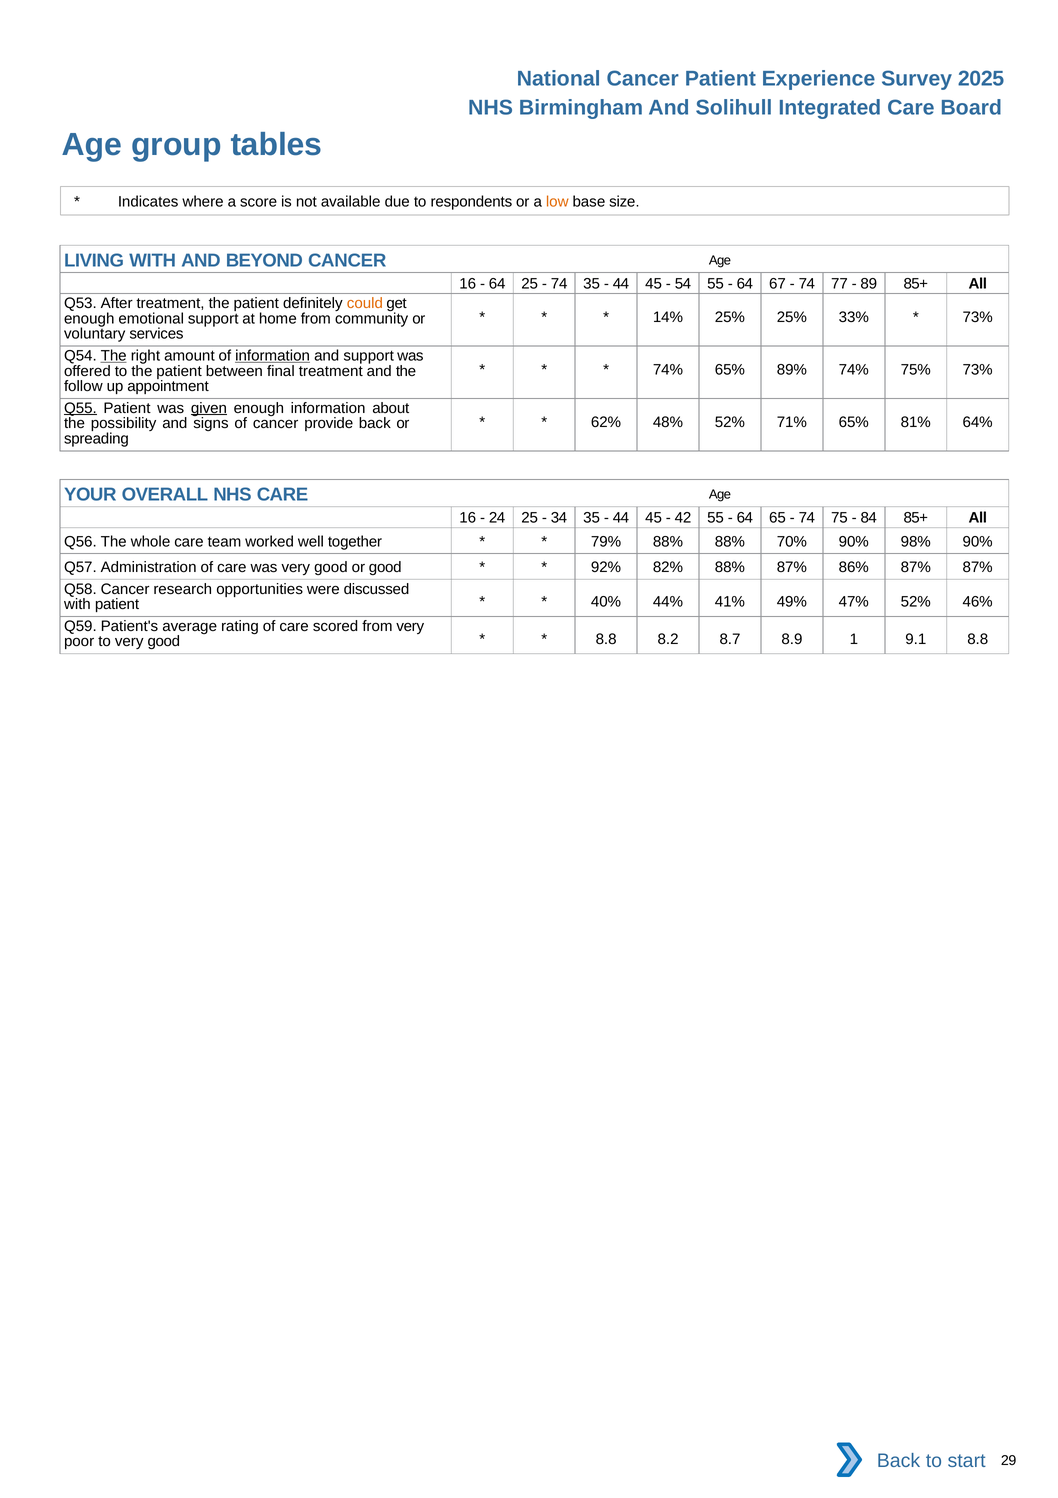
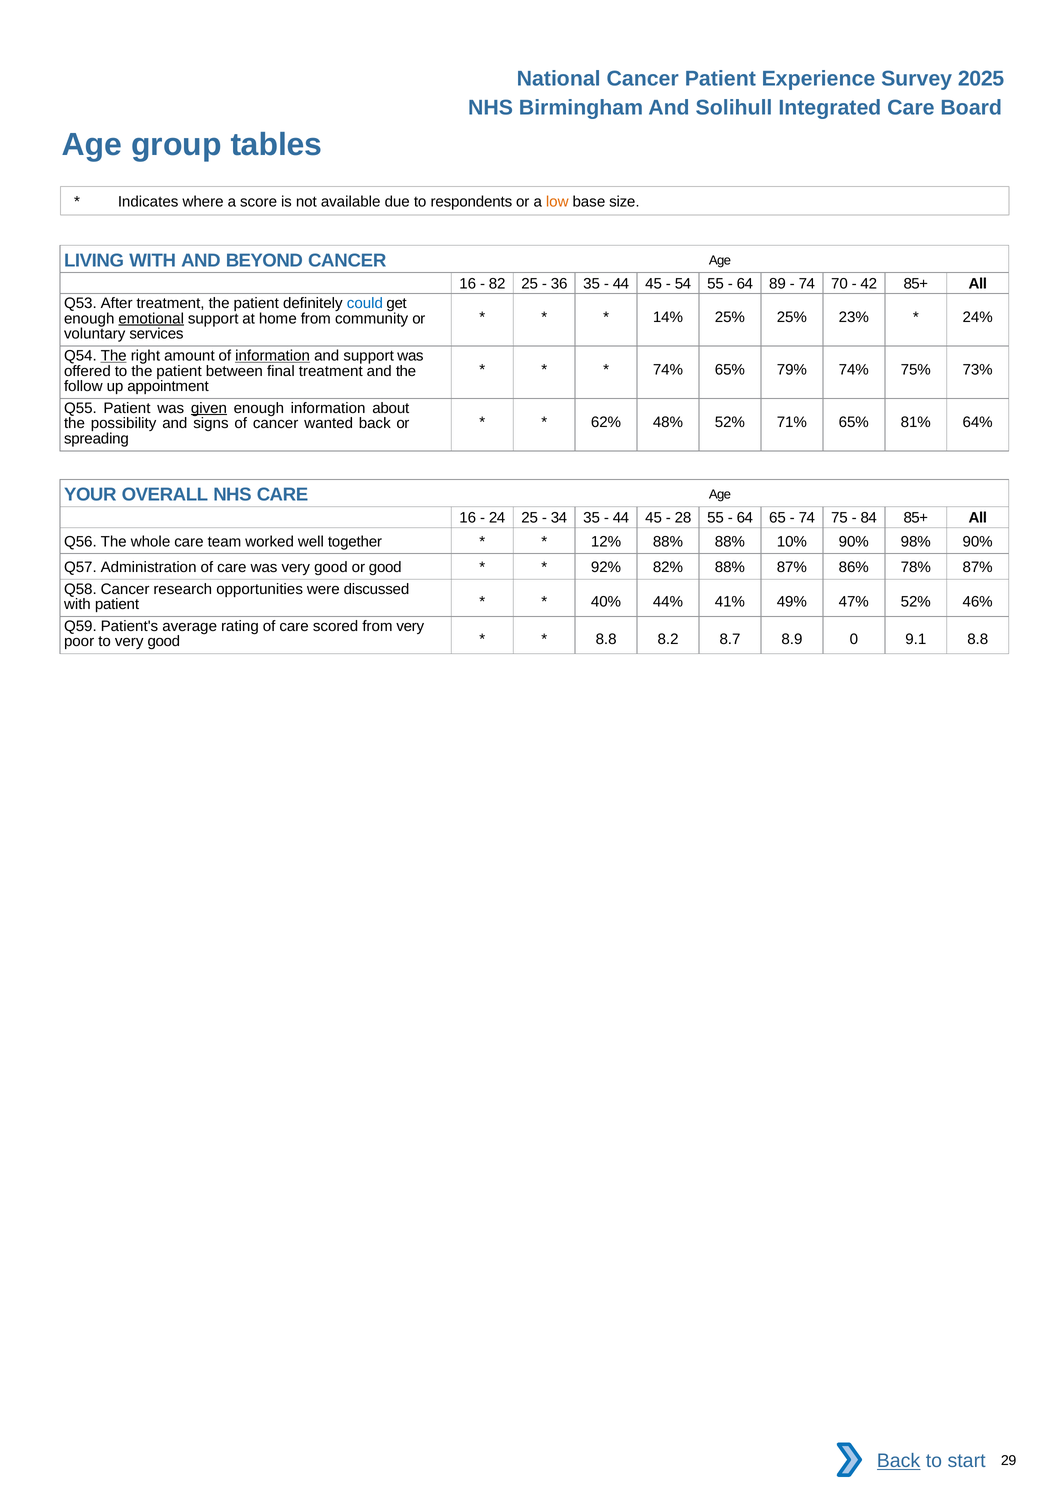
64: 64 -> 82 (497, 283)
74: 74 -> 36 (559, 283)
67: 67 -> 89 (777, 283)
77: 77 -> 70 (839, 283)
89: 89 -> 42 (869, 283)
could colour: orange -> blue (365, 303)
33%: 33% -> 23% (854, 317)
73%: 73% -> 24% (978, 317)
emotional underline: none -> present (151, 318)
89%: 89% -> 79% (792, 370)
Q55 underline: present -> none (80, 408)
provide: provide -> wanted (329, 423)
42: 42 -> 28 (683, 518)
79%: 79% -> 12% (606, 541)
70%: 70% -> 10% (792, 541)
86% 87%: 87% -> 78% (916, 567)
1: 1 -> 0 (854, 639)
Back underline: none -> present (899, 1460)
